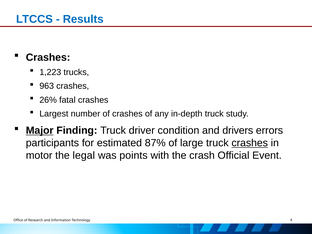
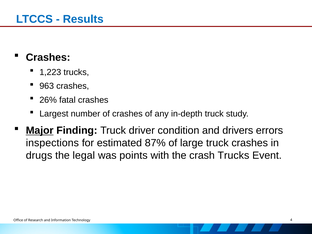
participants: participants -> inspections (52, 143)
crashes underline: present -> none (250, 143)
motor: motor -> drugs (39, 156)
crash Official: Official -> Trucks (233, 156)
